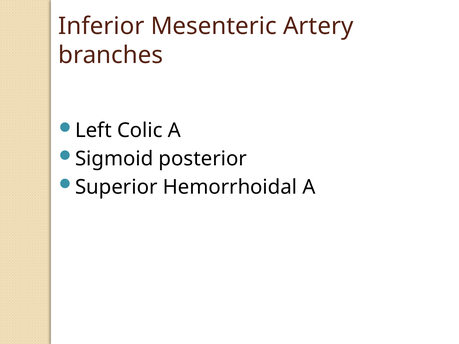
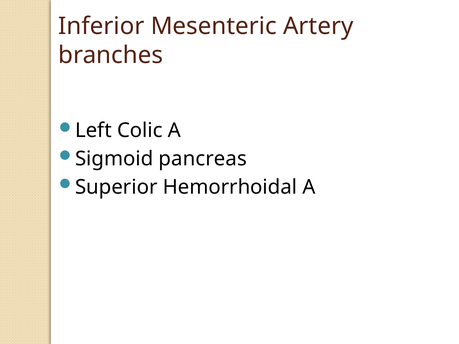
posterior: posterior -> pancreas (203, 159)
